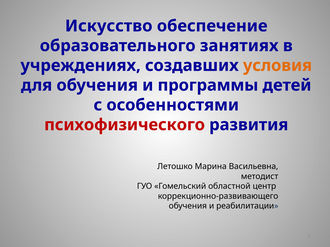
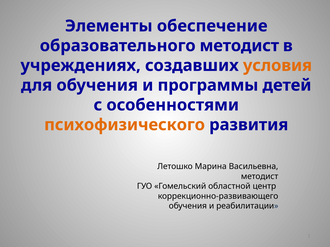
Искусство: Искусство -> Элементы (109, 26)
образовательного занятиях: занятиях -> методист (239, 46)
психофизического colour: red -> orange (125, 125)
